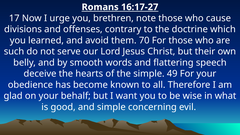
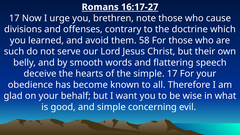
70: 70 -> 58 (144, 40)
simple 49: 49 -> 17 (172, 74)
